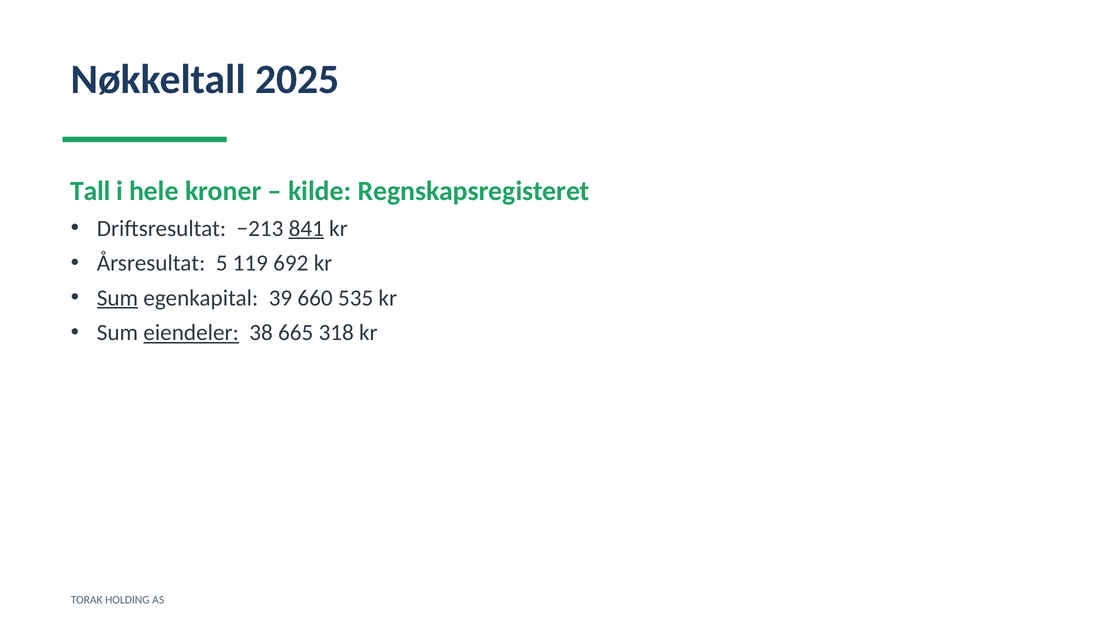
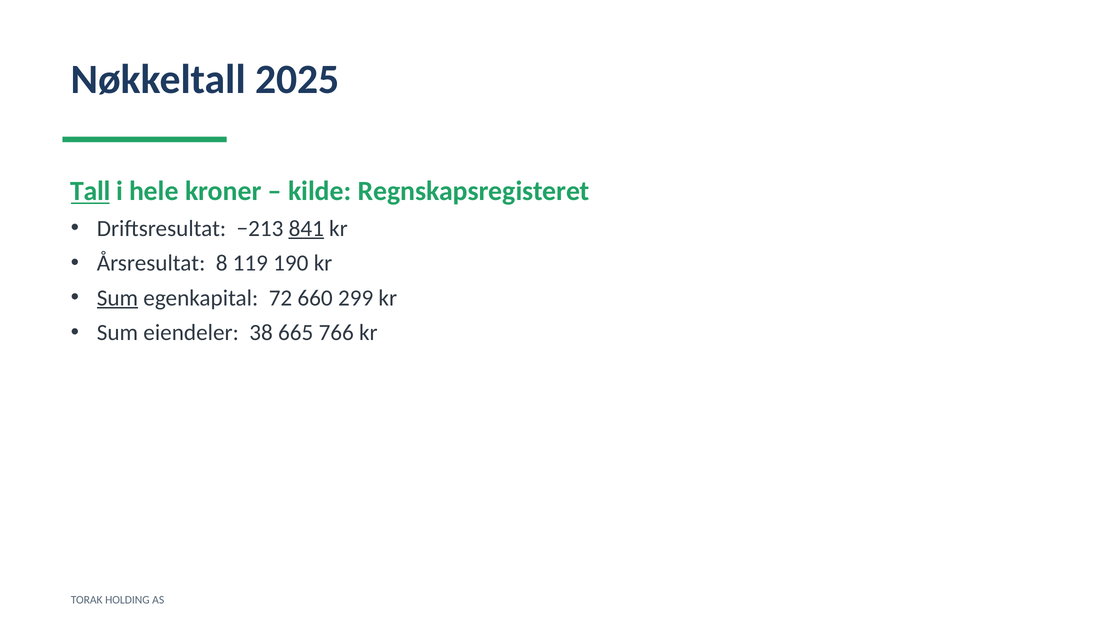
Tall underline: none -> present (90, 191)
5: 5 -> 8 (222, 263)
692: 692 -> 190 (291, 263)
39: 39 -> 72 (280, 298)
535: 535 -> 299 (356, 298)
eiendeler underline: present -> none (191, 333)
318: 318 -> 766 (336, 333)
